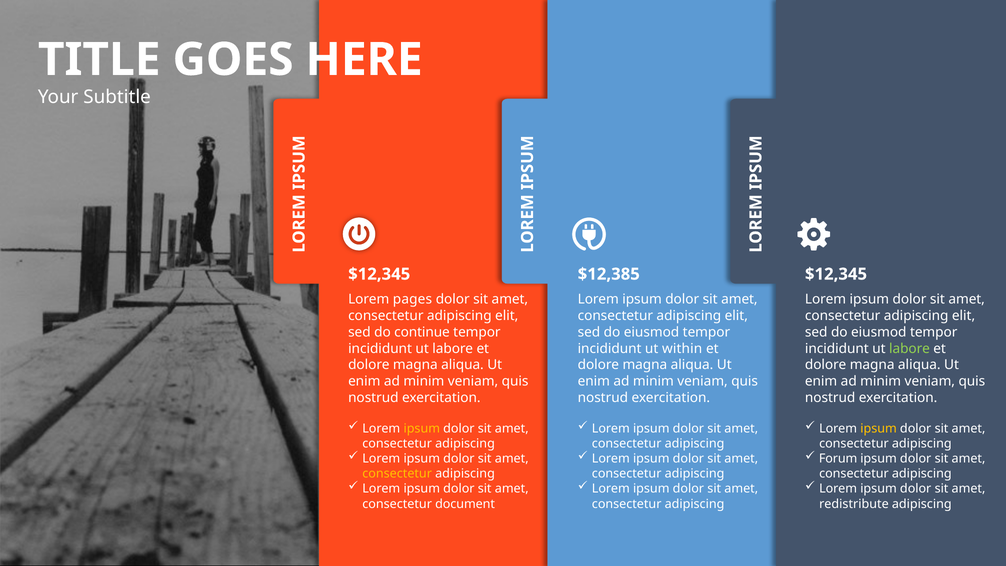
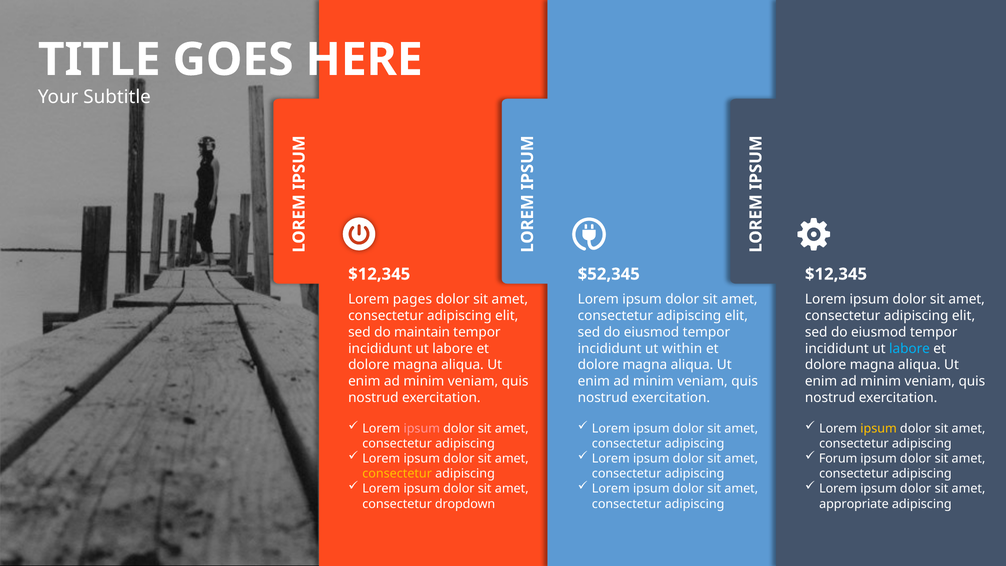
$12,385: $12,385 -> $52,345 (609, 274)
continue: continue -> maintain (422, 332)
labore colour: light green -> light blue (910, 349)
ipsum colour: yellow -> pink (422, 428)
document: document -> dropdown (465, 504)
redistribute: redistribute -> appropriate (854, 504)
